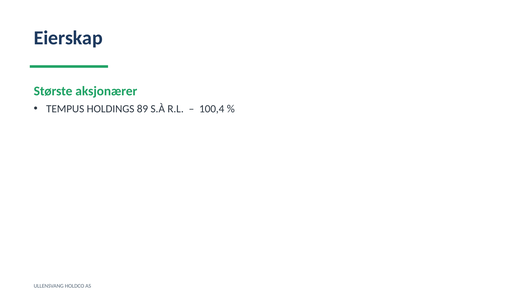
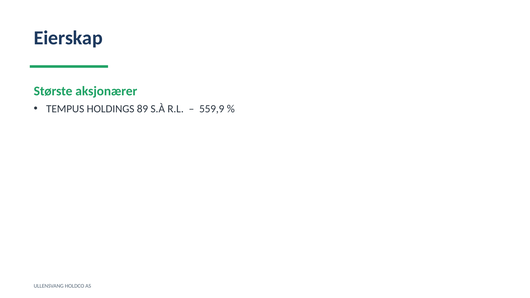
100,4: 100,4 -> 559,9 (212, 109)
